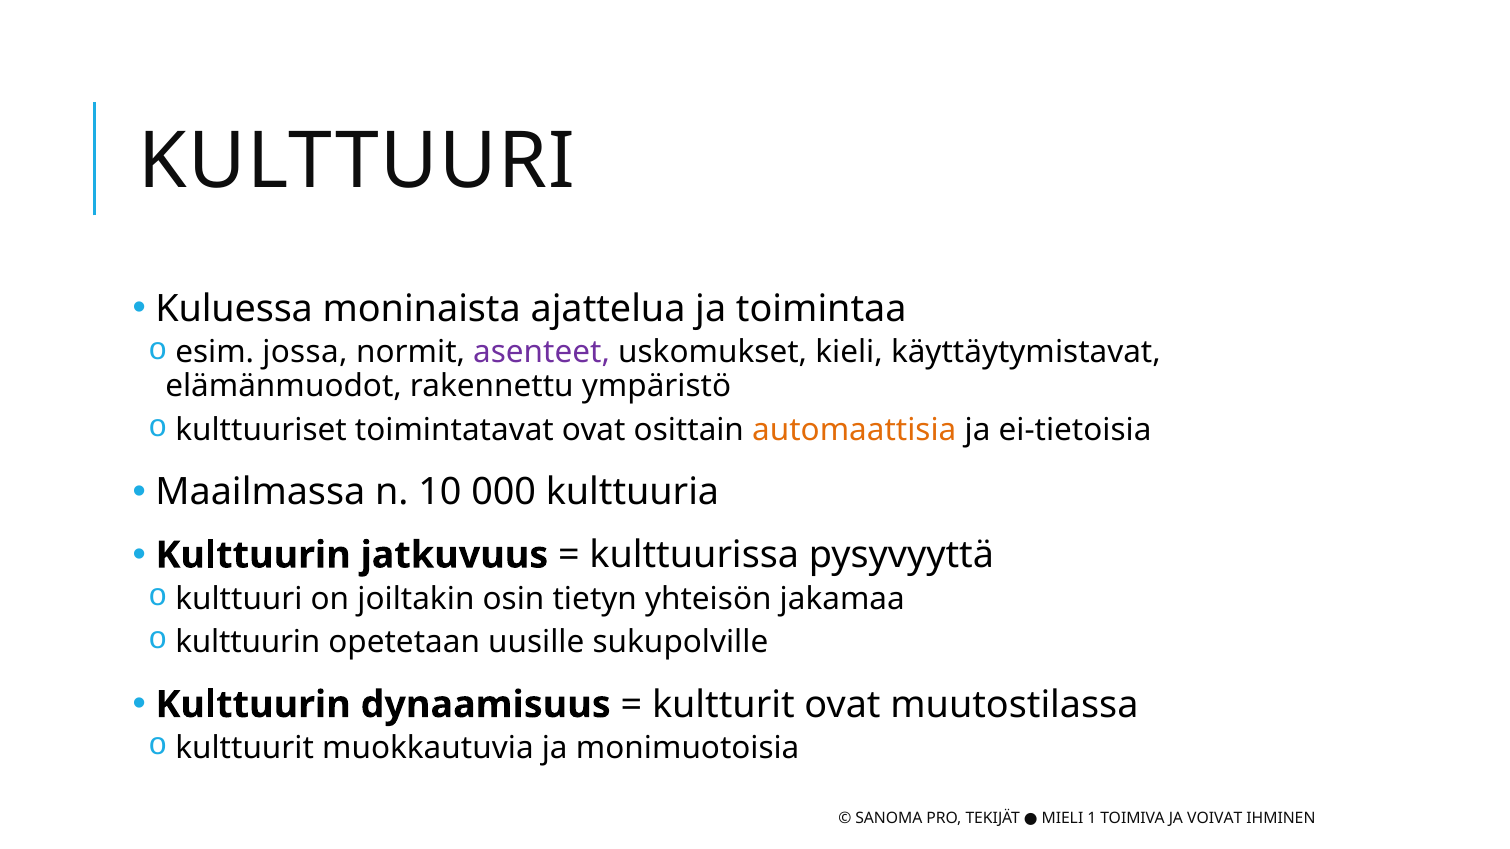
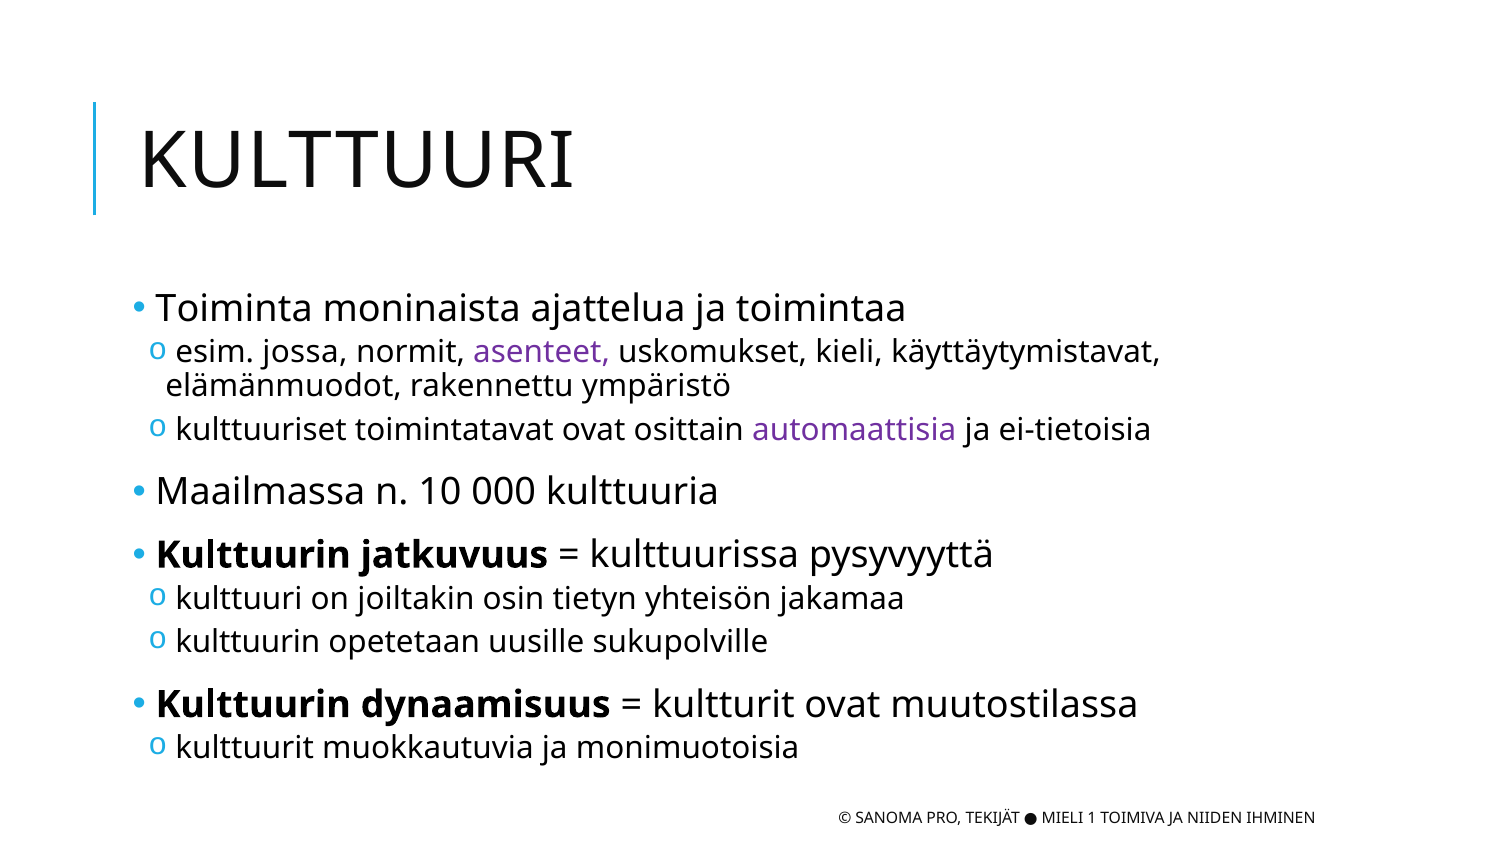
Kuluessa: Kuluessa -> Toiminta (234, 309)
automaattisia colour: orange -> purple (854, 430)
VOIVAT: VOIVAT -> NIIDEN (1215, 818)
